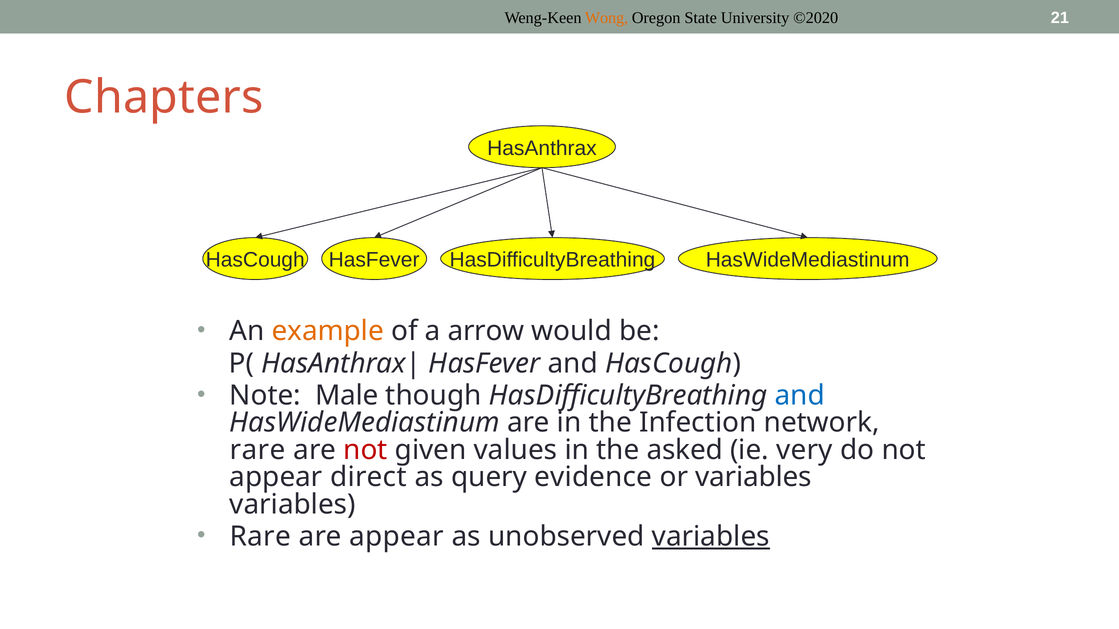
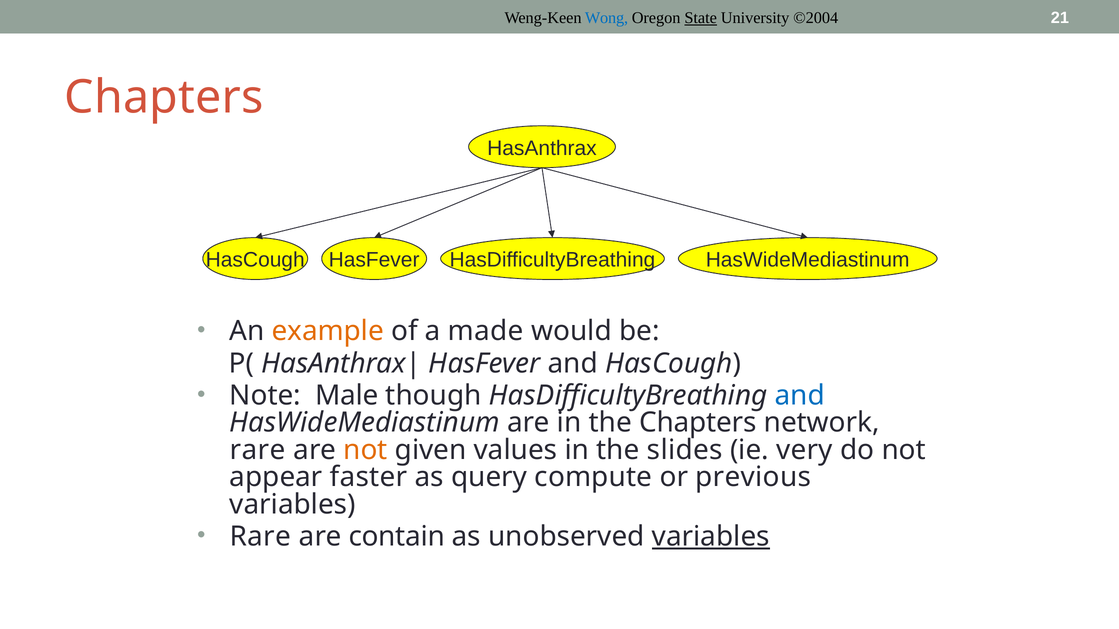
Wong colour: orange -> blue (607, 18)
State underline: none -> present (701, 18)
©2020: ©2020 -> ©2004 (816, 18)
arrow: arrow -> made (486, 331)
the Infection: Infection -> Chapters (698, 423)
not colour: red -> orange (365, 450)
asked: asked -> slides (685, 450)
direct: direct -> faster (368, 477)
evidence: evidence -> compute (593, 477)
or variables: variables -> previous (753, 477)
are appear: appear -> contain (397, 537)
